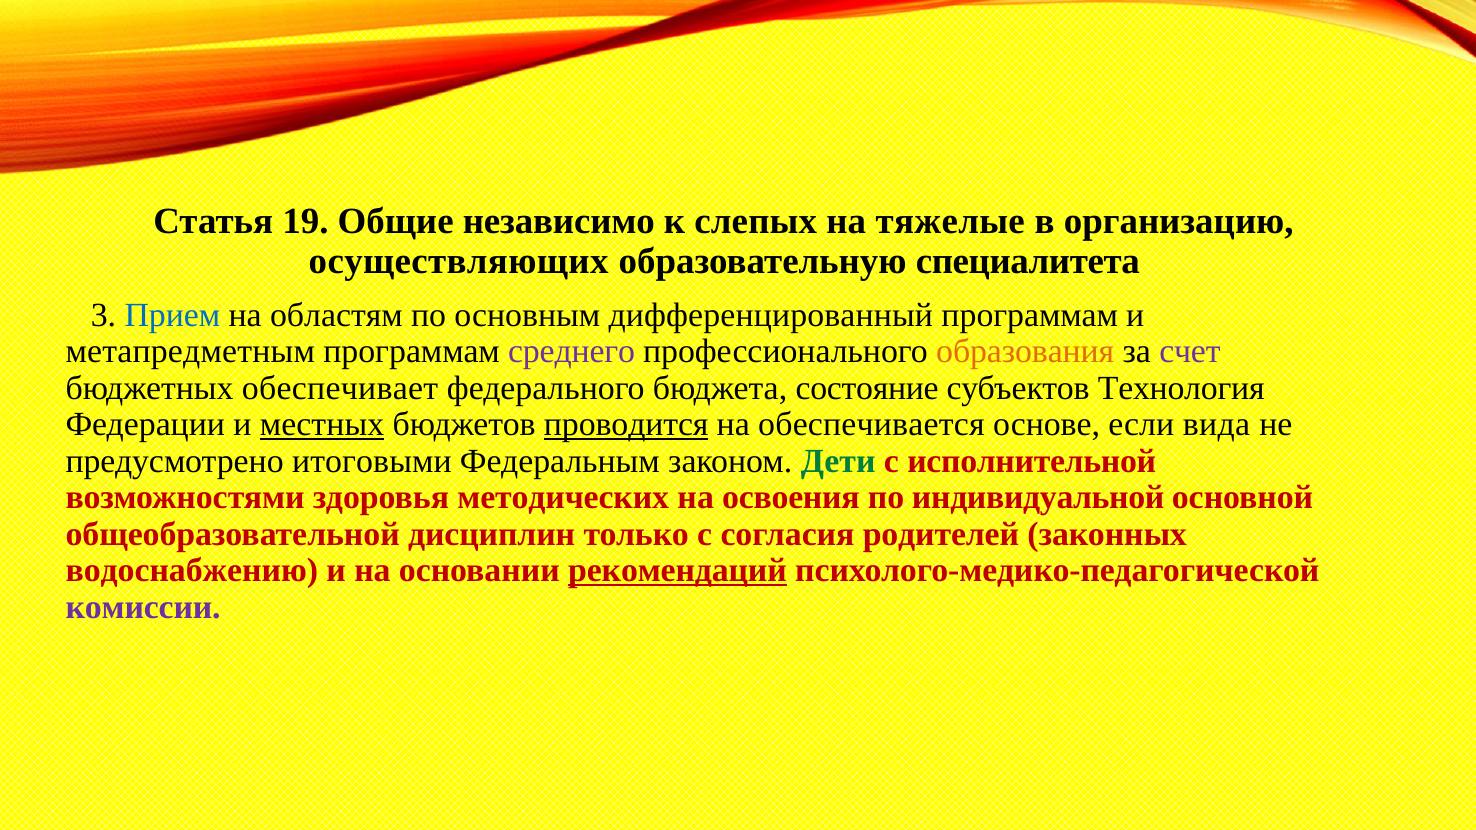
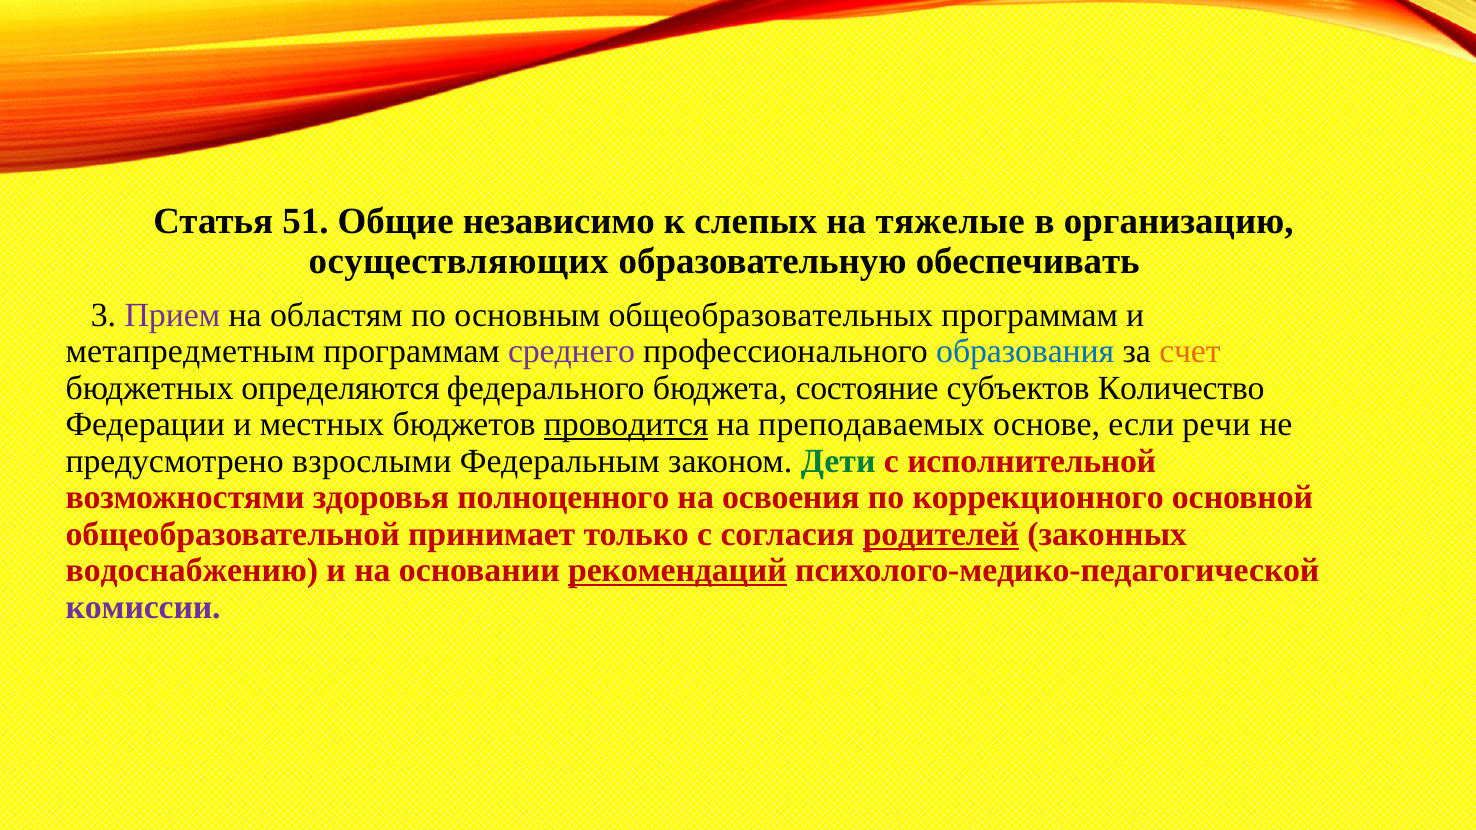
19: 19 -> 51 (305, 222)
специалитета: специалитета -> обеспечивать (1028, 262)
Прием colour: blue -> purple (172, 315)
дифференцированный: дифференцированный -> общеобразовательных (771, 315)
образования colour: orange -> blue (1025, 352)
счет colour: purple -> orange (1190, 352)
обеспечивает: обеспечивает -> определяются (340, 388)
Технология: Технология -> Количество (1181, 388)
местных underline: present -> none (322, 425)
обеспечивается: обеспечивается -> преподаваемых (871, 425)
вида: вида -> речи (1216, 425)
итоговыми: итоговыми -> взрослыми (372, 461)
методических: методических -> полноценного (563, 498)
индивидуальной: индивидуальной -> коррекционного (1038, 498)
дисциплин: дисциплин -> принимает (492, 534)
родителей underline: none -> present (941, 534)
